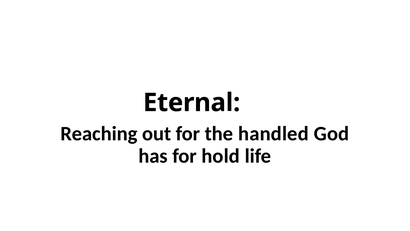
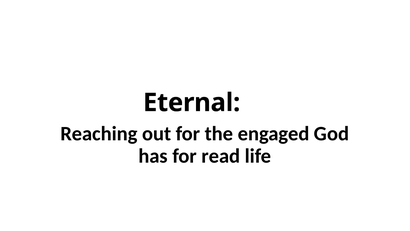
handled: handled -> engaged (274, 134)
hold: hold -> read (221, 156)
